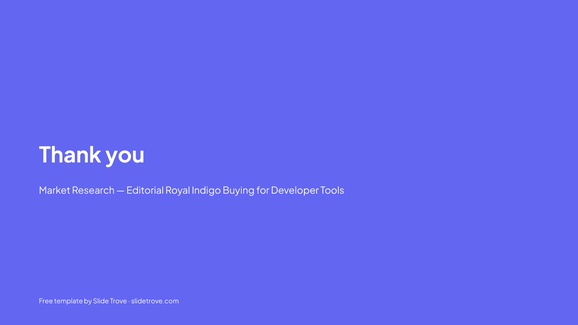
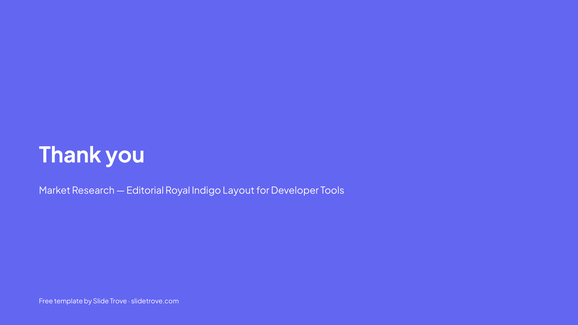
Buying: Buying -> Layout (239, 191)
